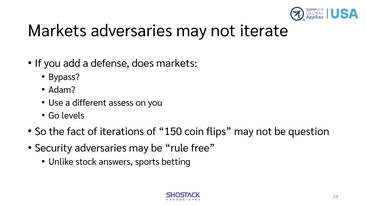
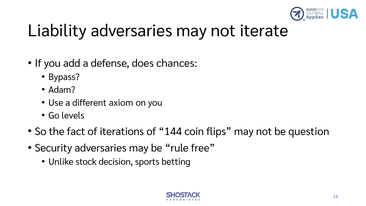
Markets: Markets -> Liability (57, 31)
does markets: markets -> chances (177, 63)
assess: assess -> axiom (121, 103)
150: 150 -> 144 (170, 131)
answers: answers -> decision (116, 162)
